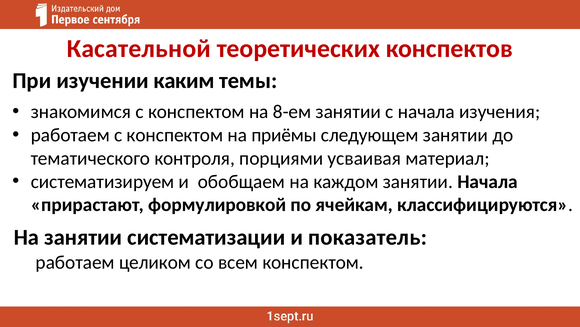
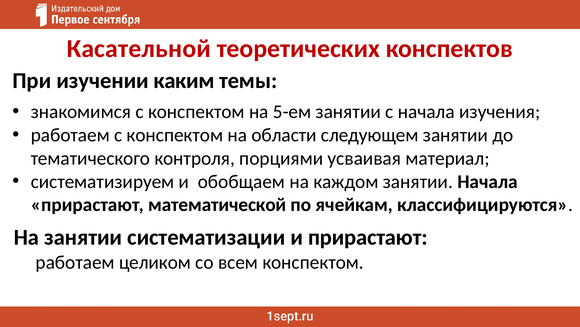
8-ем: 8-ем -> 5-ем (292, 112)
приёмы: приёмы -> области (284, 135)
формулировкой: формулировкой -> математической (217, 204)
и показатель: показатель -> прирастают (368, 237)
